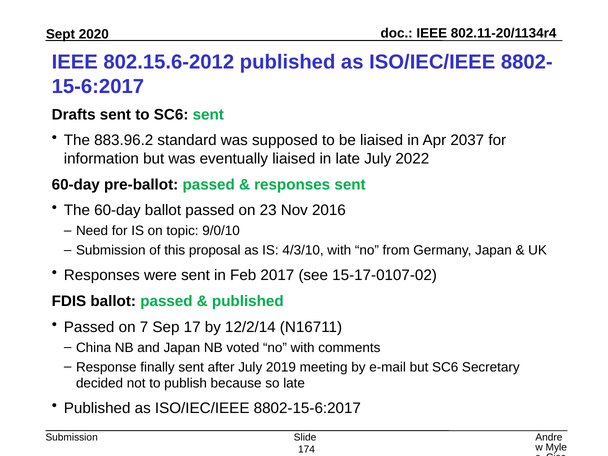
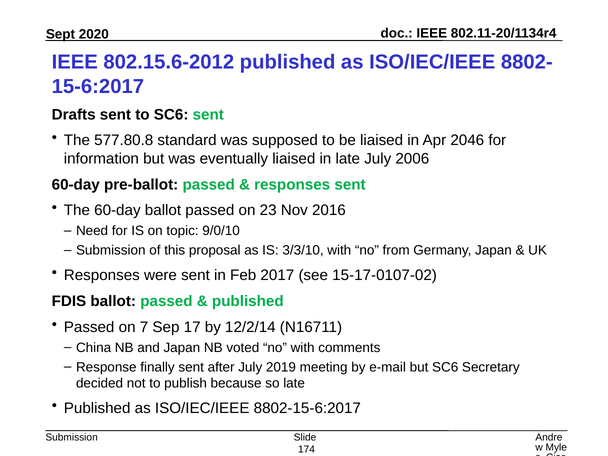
883.96.2: 883.96.2 -> 577.80.8 (124, 140)
2037: 2037 -> 2046 (467, 140)
2022: 2022 -> 2006 (412, 159)
4/3/10: 4/3/10 -> 3/3/10 (303, 250)
